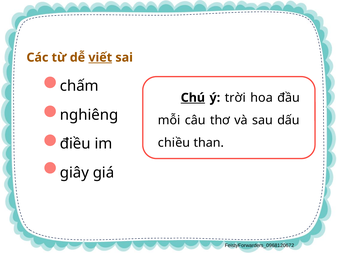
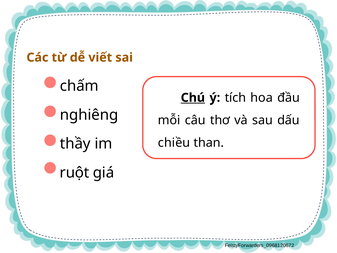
viết underline: present -> none (100, 57)
trời: trời -> tích (235, 98)
điều: điều -> thầy (75, 144)
giây: giây -> ruột (74, 173)
